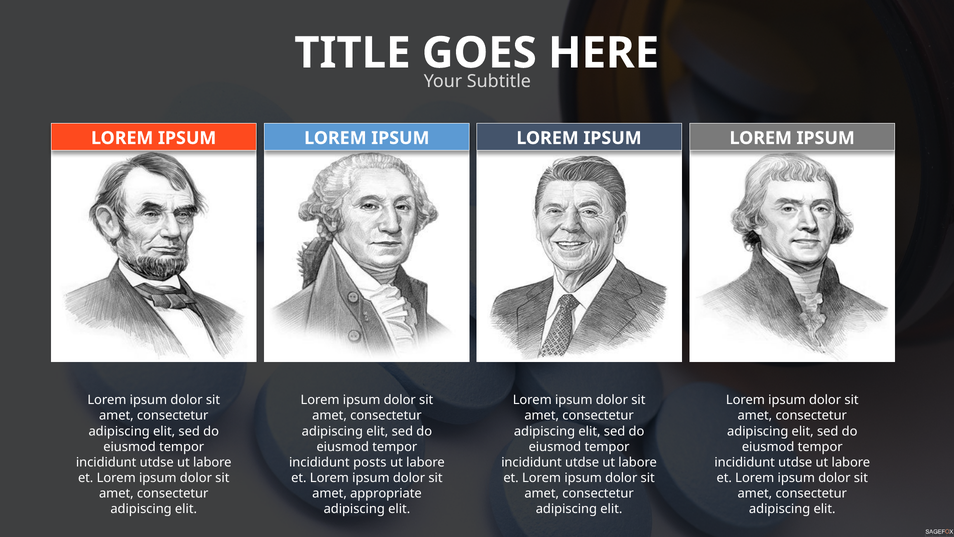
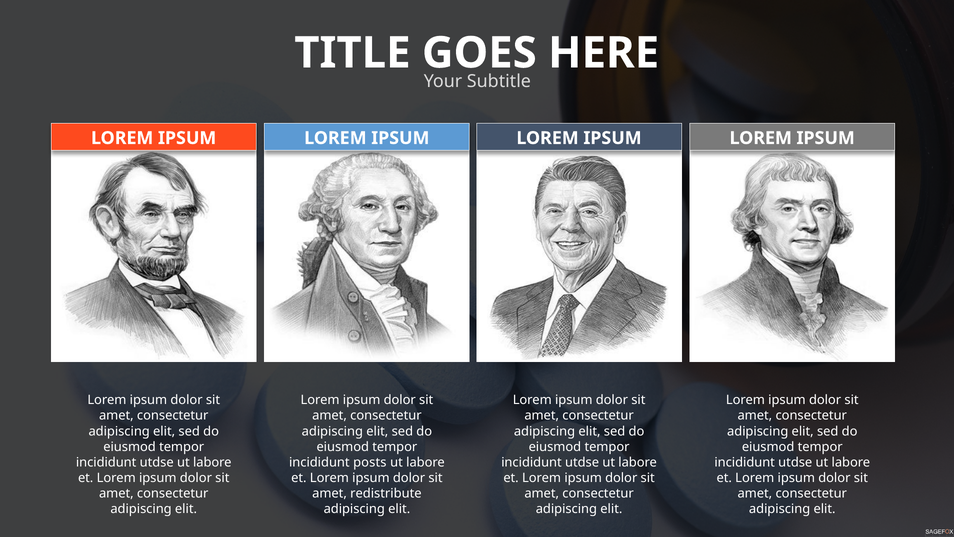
appropriate: appropriate -> redistribute (386, 493)
